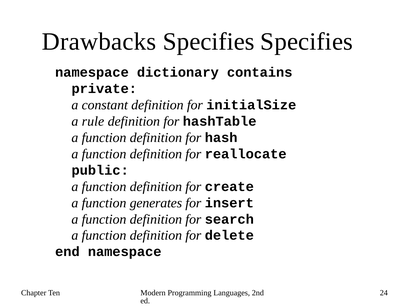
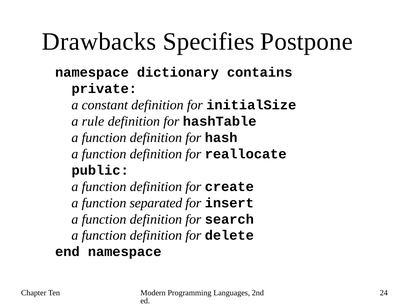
Specifies Specifies: Specifies -> Postpone (307, 42)
generates: generates -> separated (156, 203)
